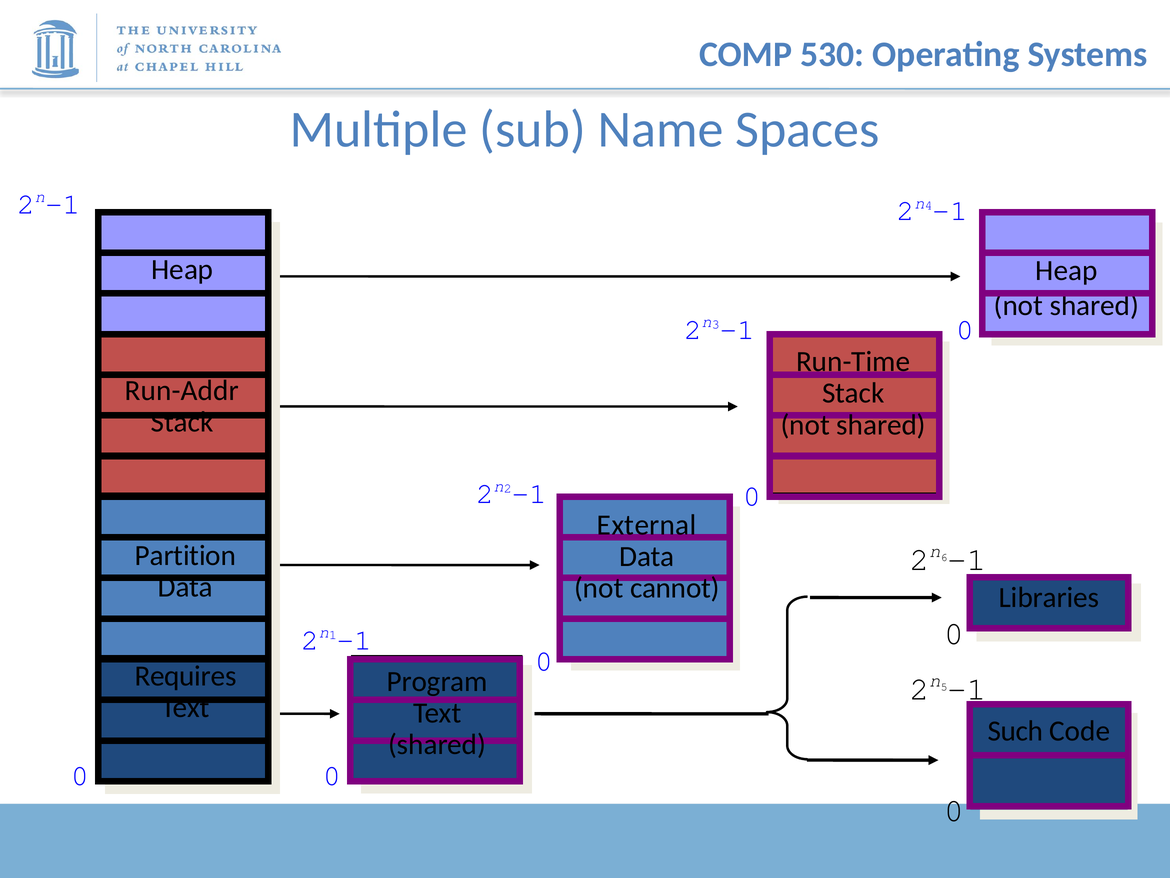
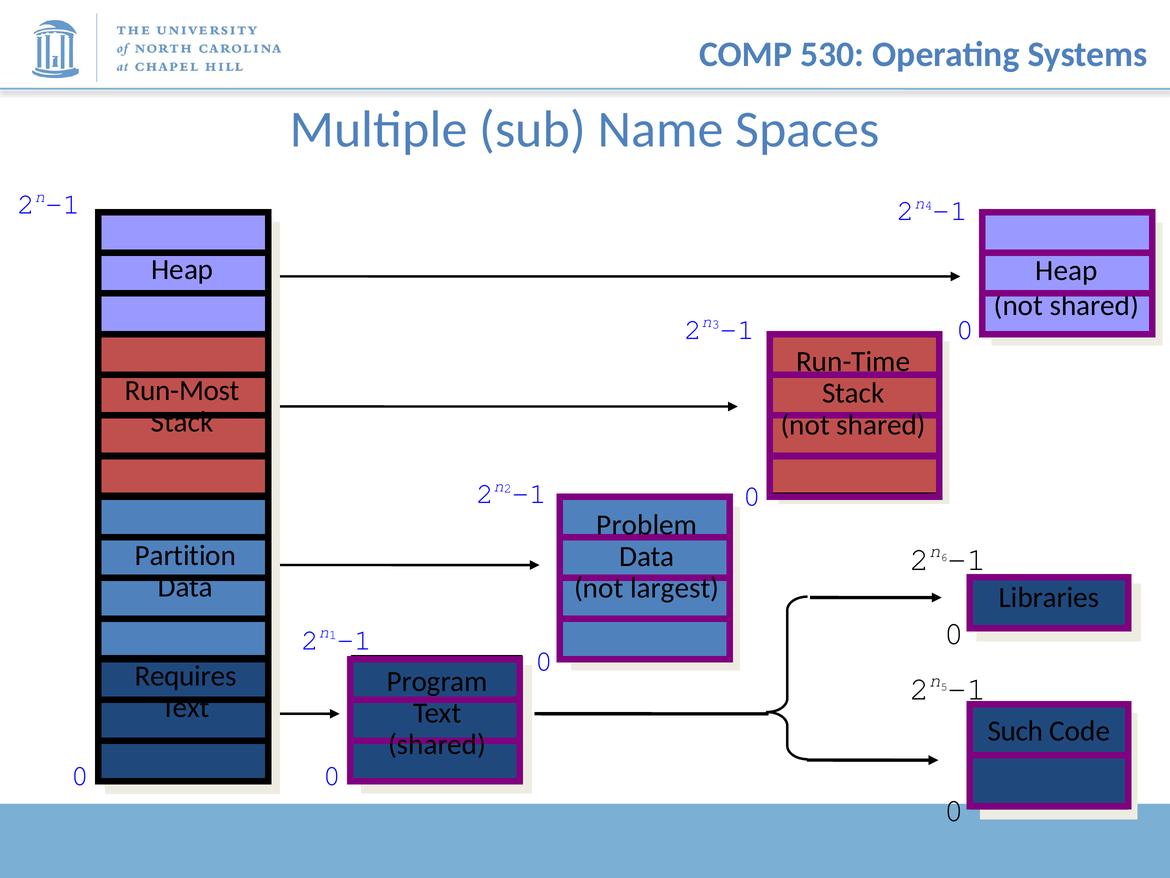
Run-Addr: Run-Addr -> Run-Most (182, 390)
External: External -> Problem (647, 525)
cannot: cannot -> largest (675, 588)
